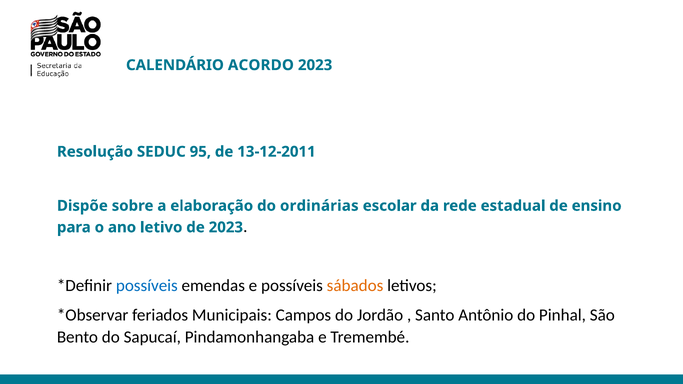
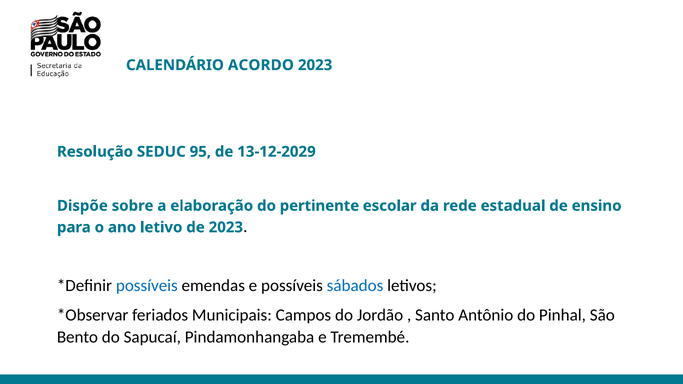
13-12-2011: 13-12-2011 -> 13-12-2029 (276, 152)
ordinárias: ordinárias -> pertinente (319, 206)
sábados colour: orange -> blue (355, 286)
